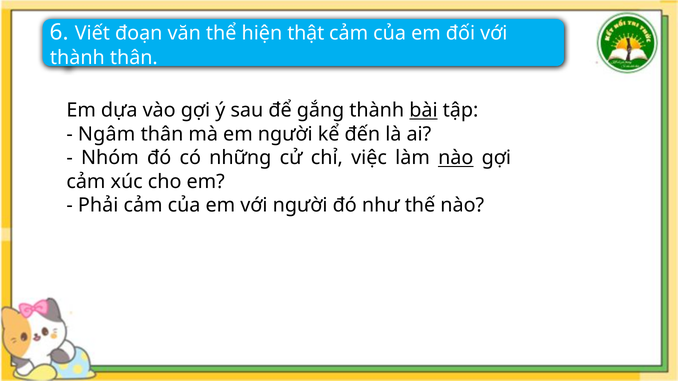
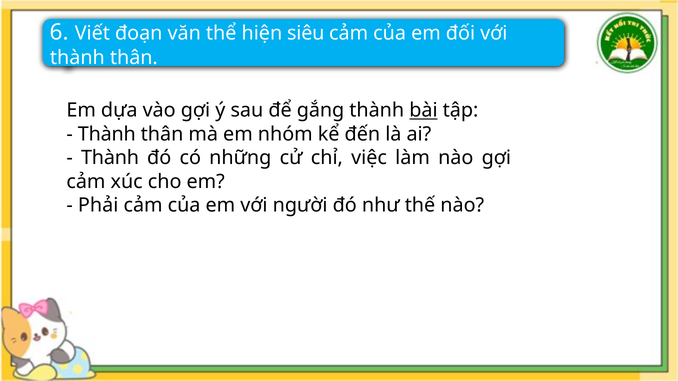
thật: thật -> siêu (306, 33)
Ngâm: Ngâm -> Thành (107, 134)
em người: người -> nhóm (285, 134)
Nhóm: Nhóm -> Thành (110, 158)
nào underline: present -> none (456, 158)
